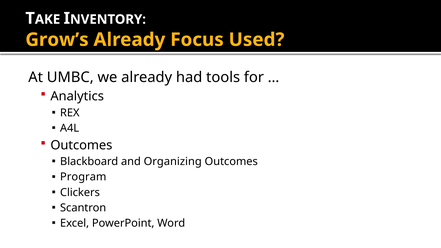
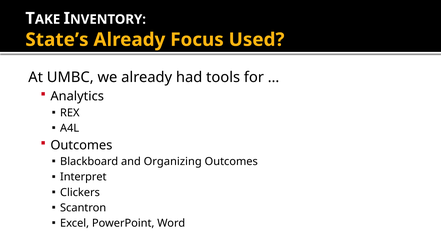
Grow’s: Grow’s -> State’s (57, 40)
Program: Program -> Interpret (83, 177)
